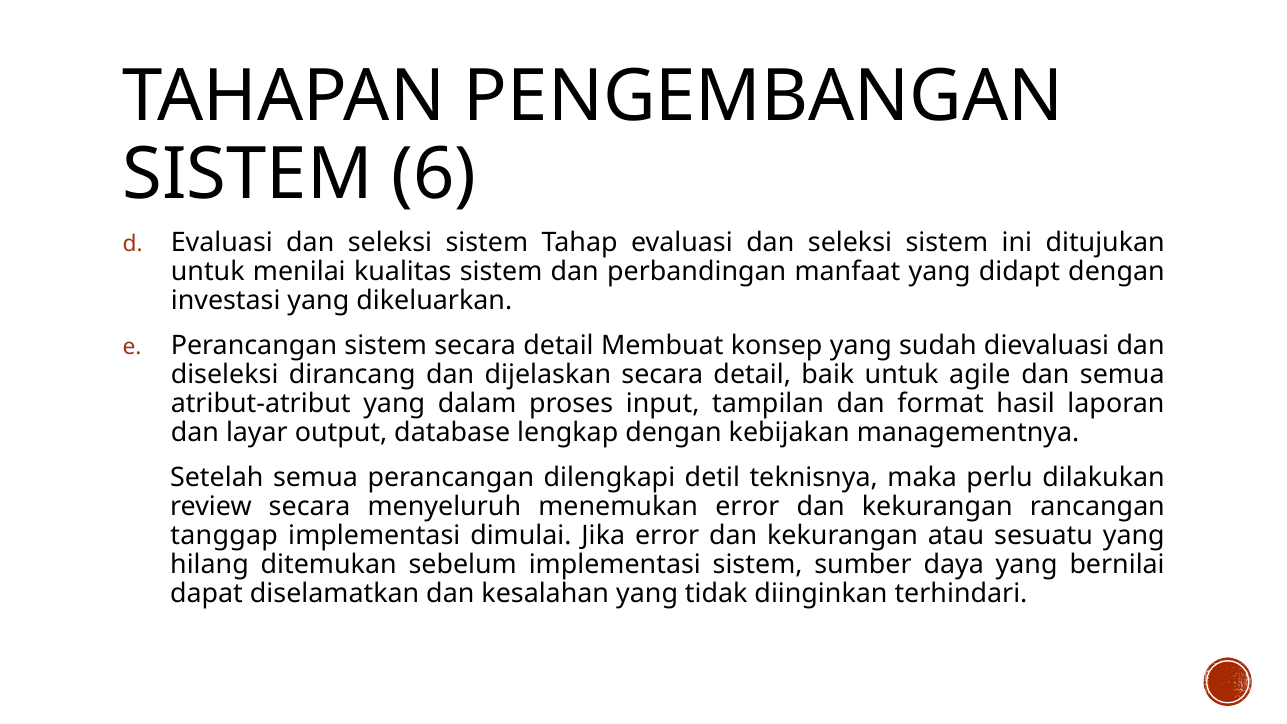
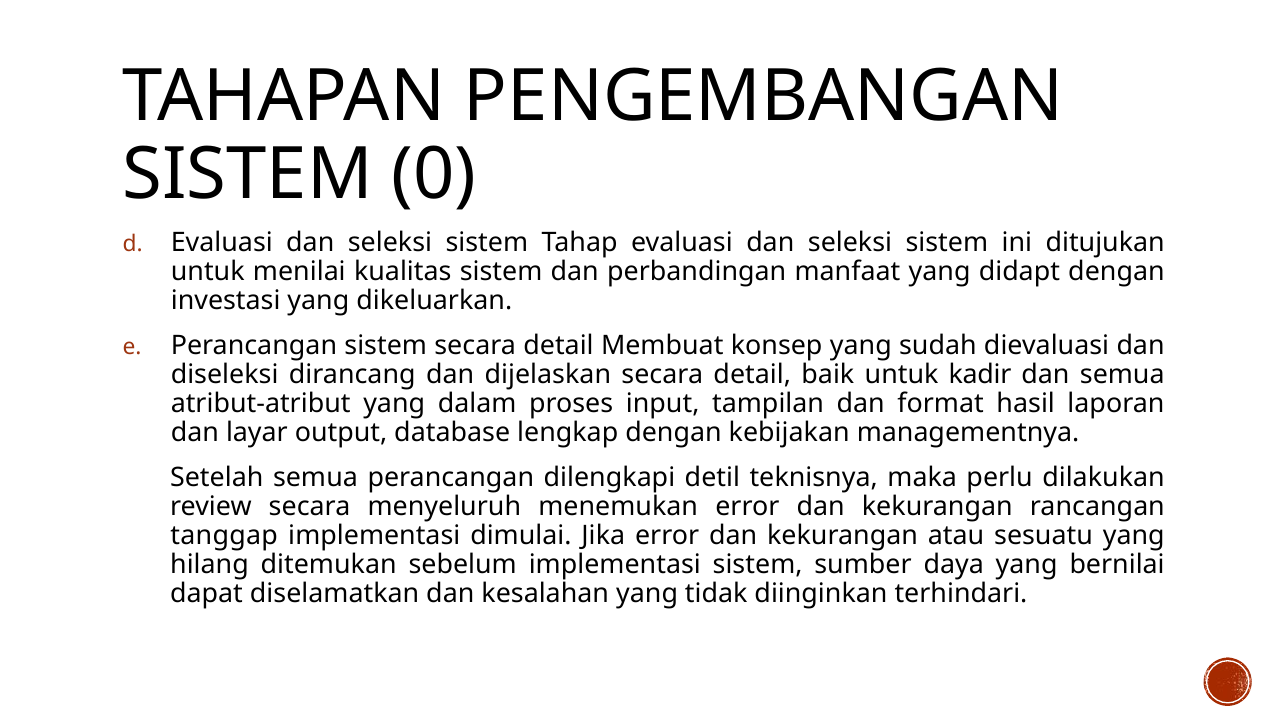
6: 6 -> 0 (434, 175)
agile: agile -> kadir (980, 375)
